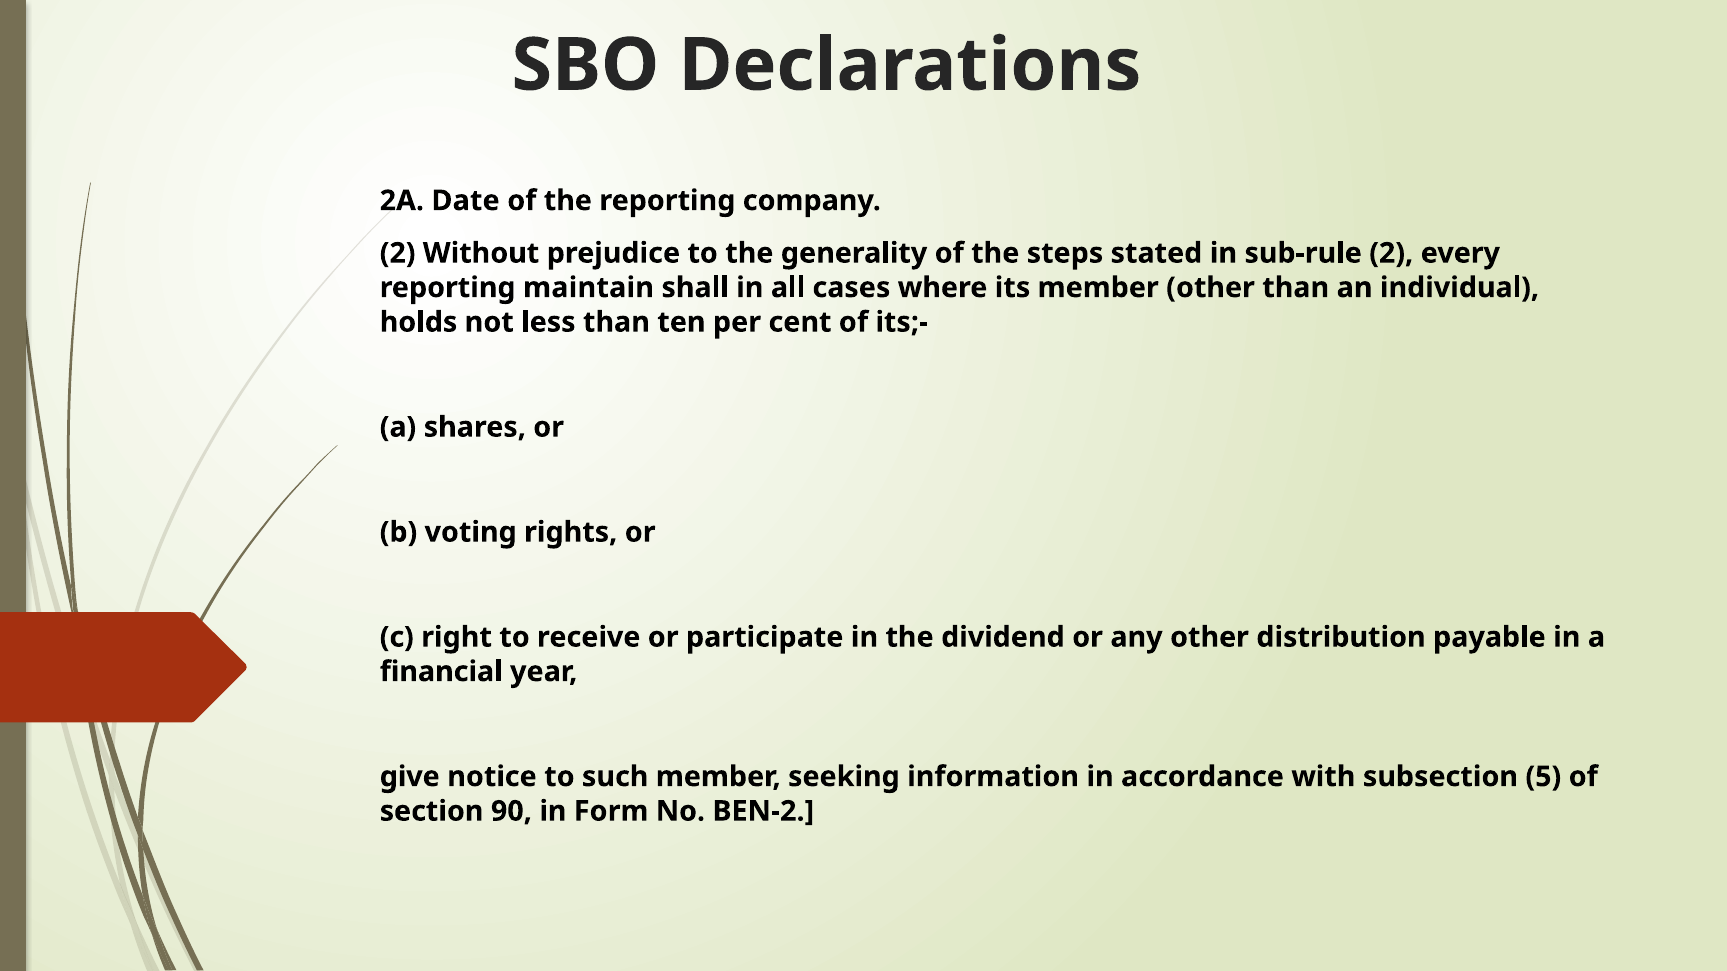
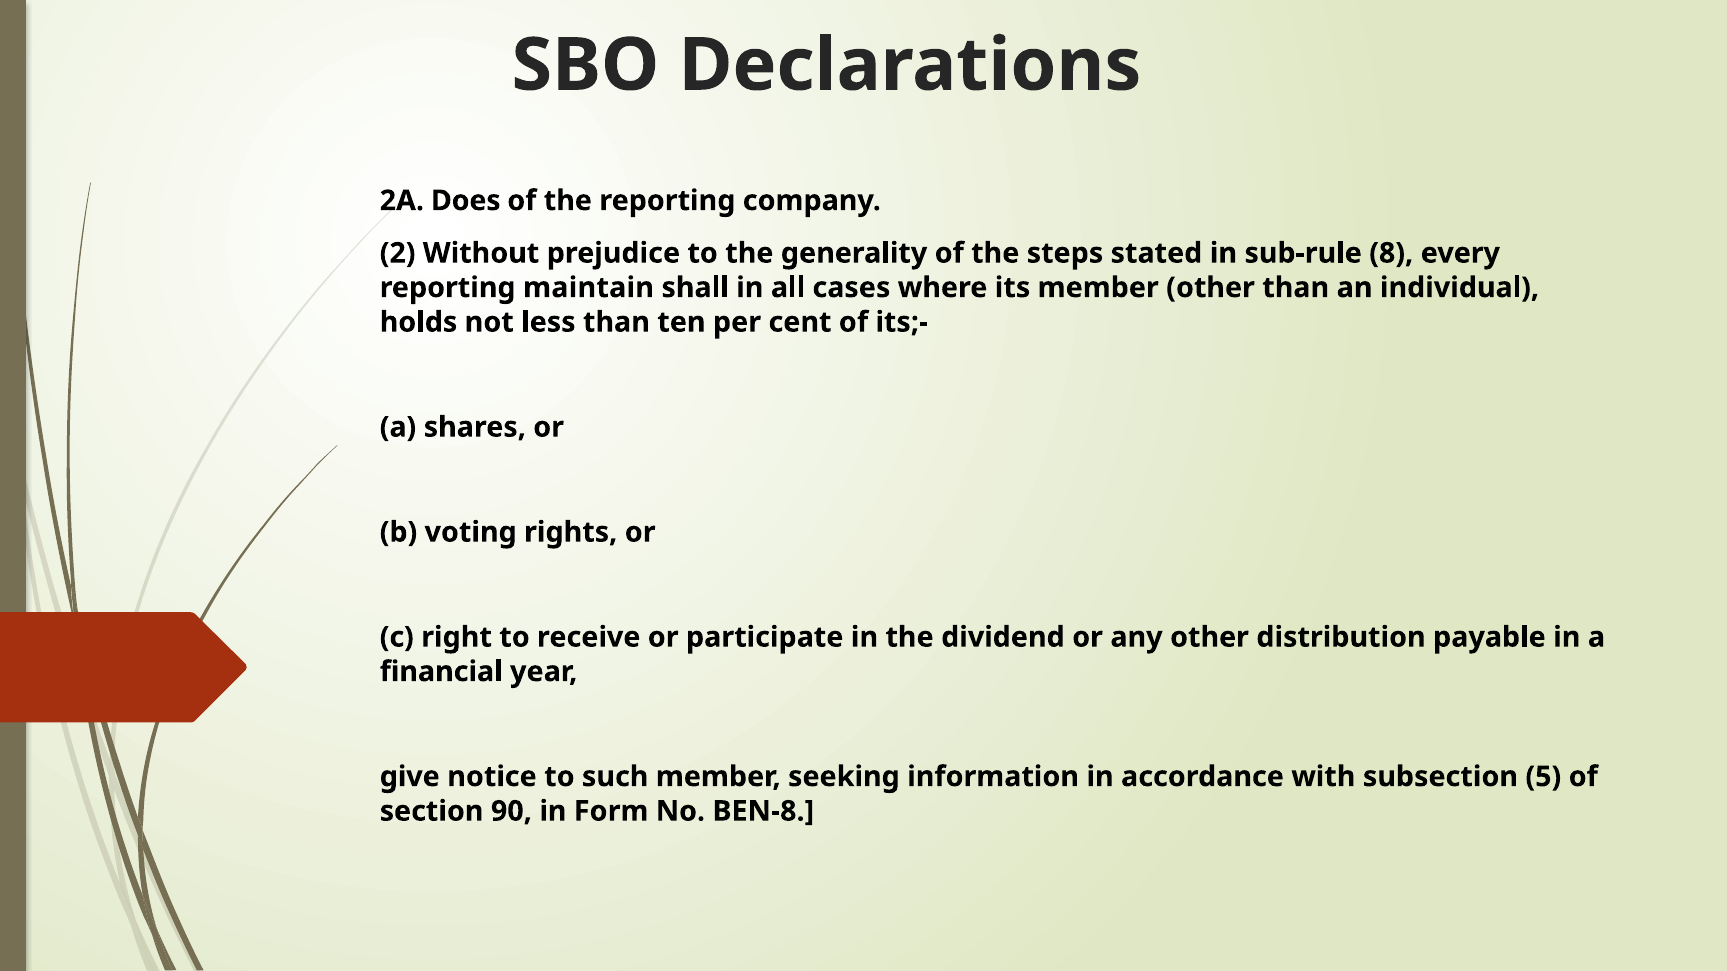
Date: Date -> Does (466, 201)
sub-rule 2: 2 -> 8 (1391, 253)
BEN-2: BEN-2 -> BEN-8 (763, 812)
